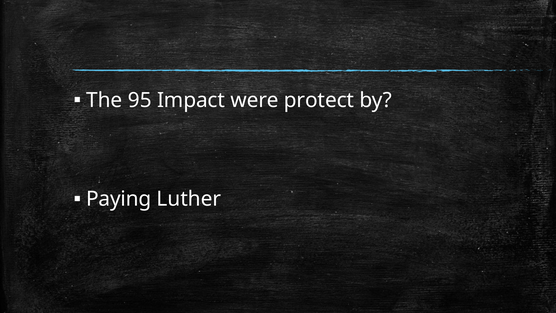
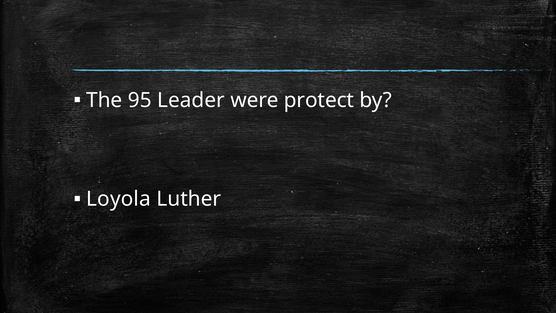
Impact: Impact -> Leader (191, 100)
Paying: Paying -> Loyola (119, 199)
